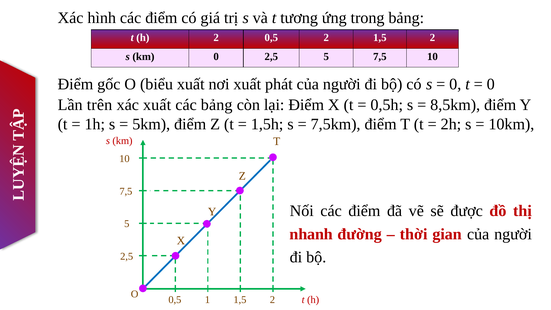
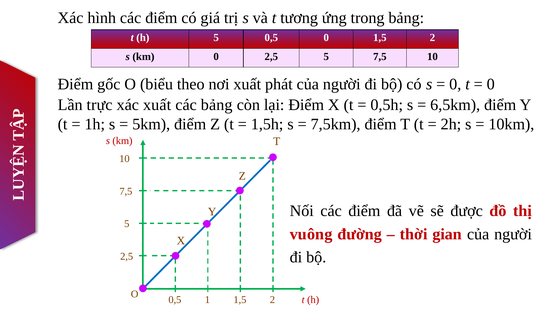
h 2: 2 -> 5 (216, 38)
0,5 2: 2 -> 0 (326, 38)
biểu xuất: xuất -> theo (191, 84)
trên: trên -> trực (100, 105)
8,5km: 8,5km -> 6,5km (455, 105)
nhanh: nhanh -> vuông (311, 234)
